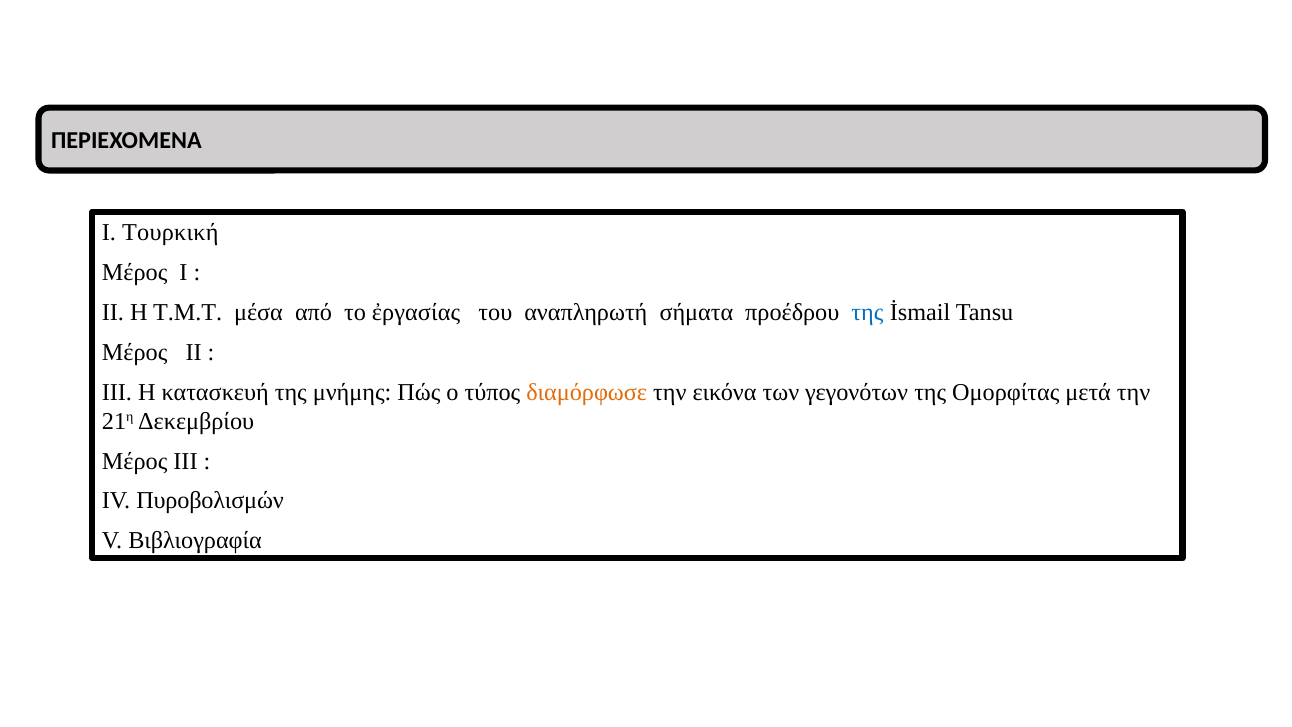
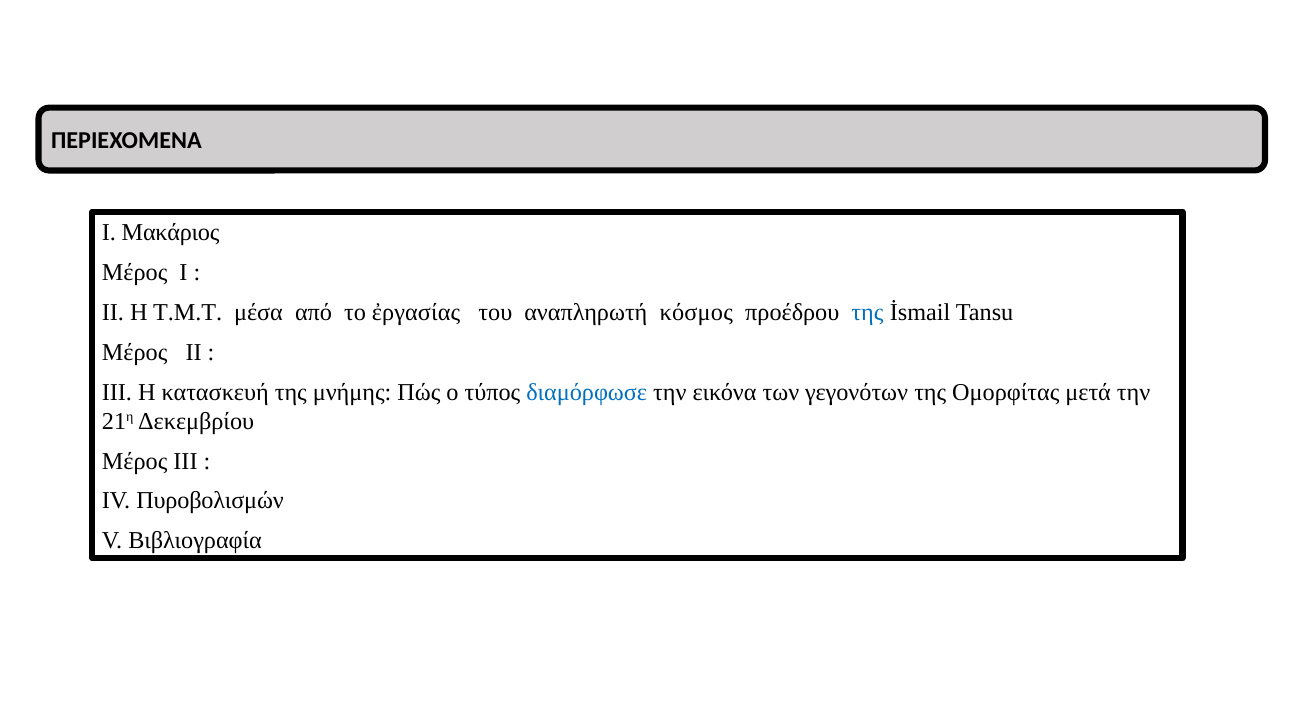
Τουρκική: Τουρκική -> Μακάριος (171, 233)
σήματα: σήματα -> κόσμος (696, 312)
διαμόρφωσε colour: orange -> blue (587, 392)
